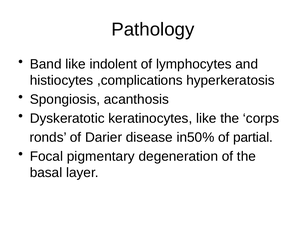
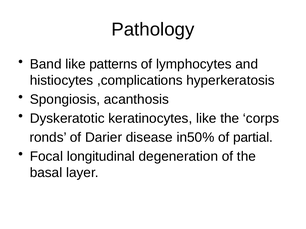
indolent: indolent -> patterns (113, 64)
pigmentary: pigmentary -> longitudinal (101, 157)
